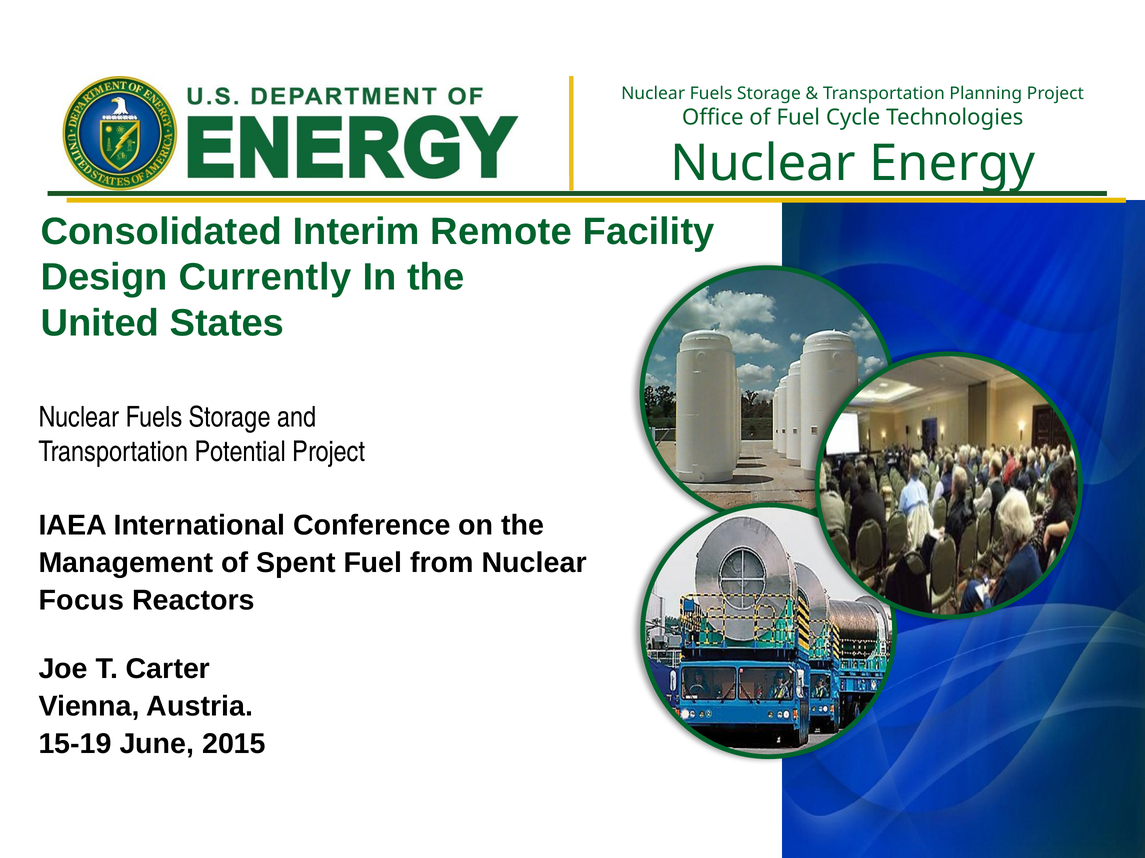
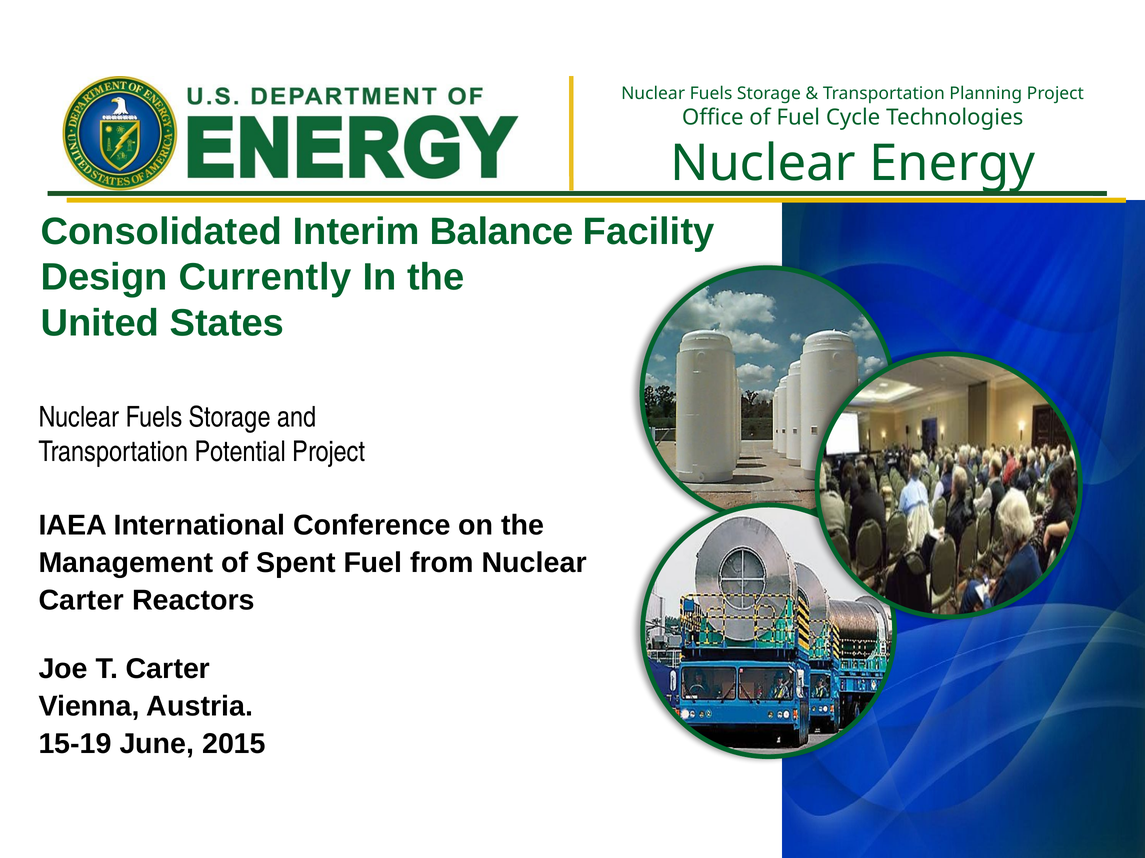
Remote: Remote -> Balance (502, 232)
Focus: Focus -> Carter (81, 601)
